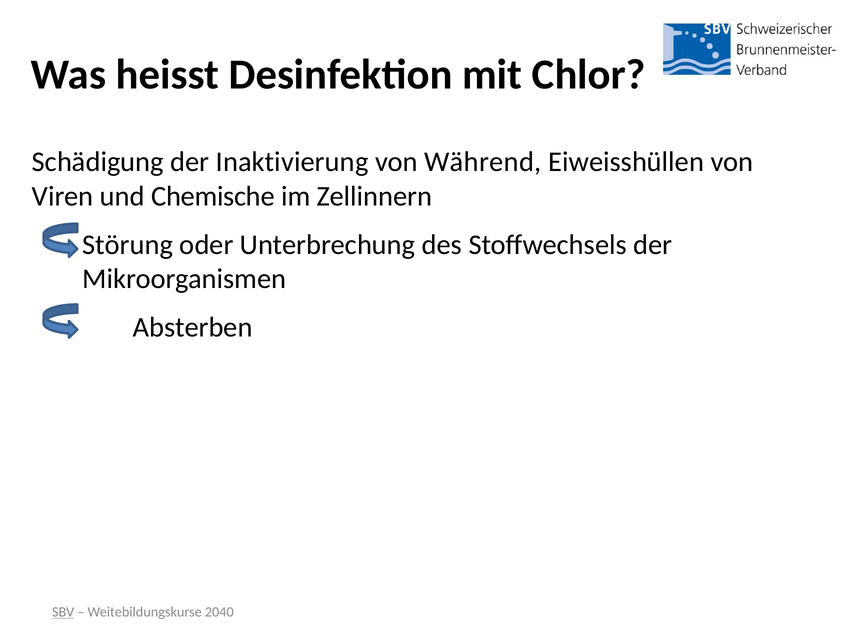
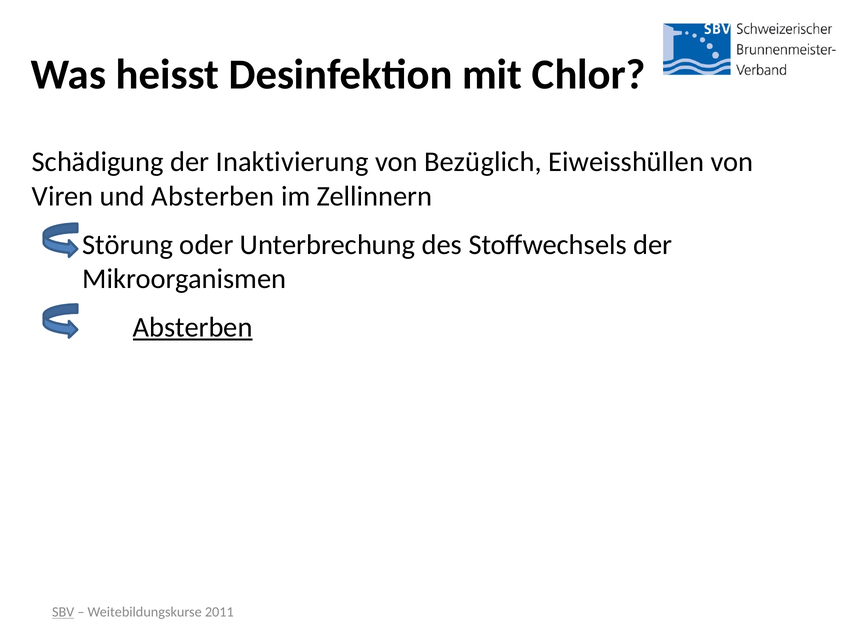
Während: Während -> Bezüglich (483, 162)
und Chemische: Chemische -> Absterben (213, 196)
Absterben underline: none -> present (193, 327)
2040: 2040 -> 2011 (219, 612)
